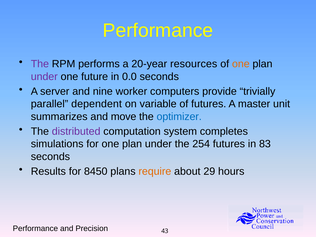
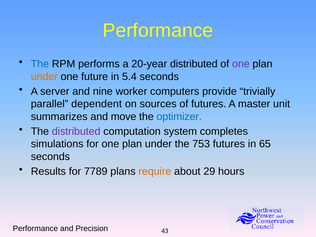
The colour: purple -> blue (40, 64)
20-year resources: resources -> distributed (194, 64)
one colour: orange -> purple (241, 64)
under colour: purple -> orange (44, 77)
0.0: 0.0 -> 5.4 (129, 77)
variable: variable -> sources (158, 104)
254: 254 -> 753 (201, 144)
83: 83 -> 65 (265, 144)
8450: 8450 -> 7789 (96, 171)
